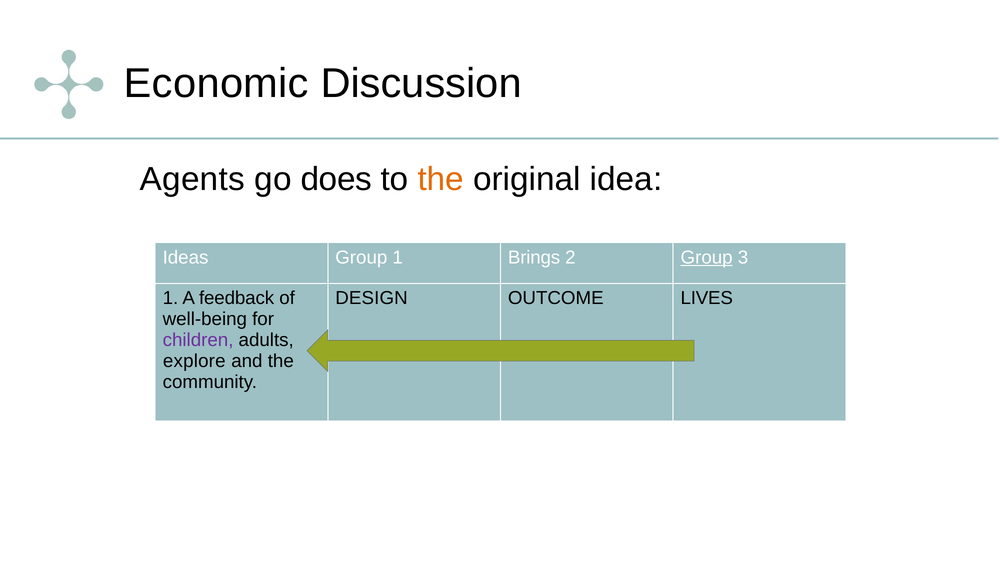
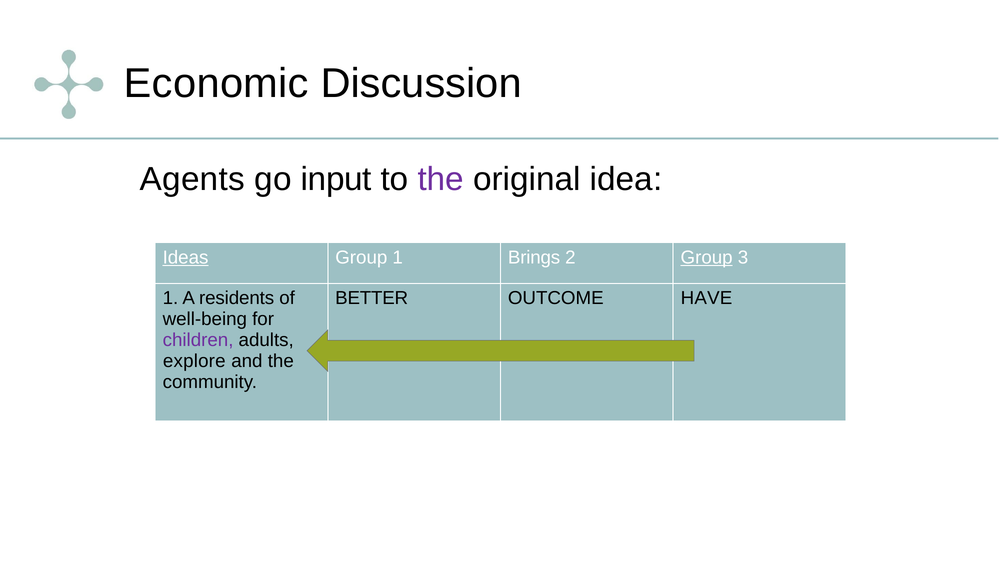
does: does -> input (336, 179)
the colour: orange -> purple (441, 179)
Ideas underline: none -> present (186, 258)
feedback: feedback -> residents (237, 298)
DESIGN: DESIGN -> BETTER (372, 298)
LIVES: LIVES -> HAVE (707, 298)
